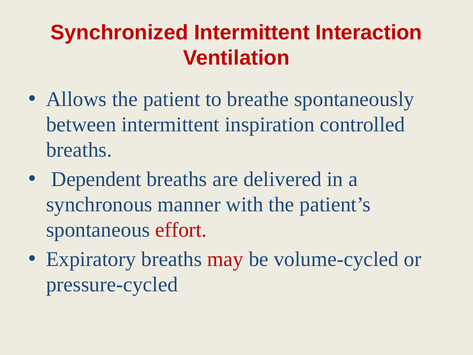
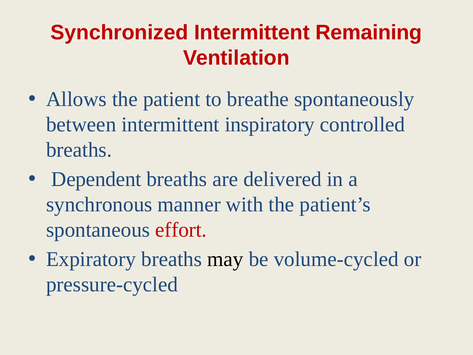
Interaction: Interaction -> Remaining (369, 33)
inspiration: inspiration -> inspiratory (270, 124)
may colour: red -> black (225, 259)
